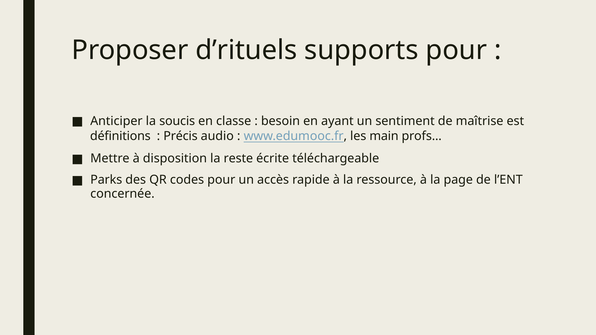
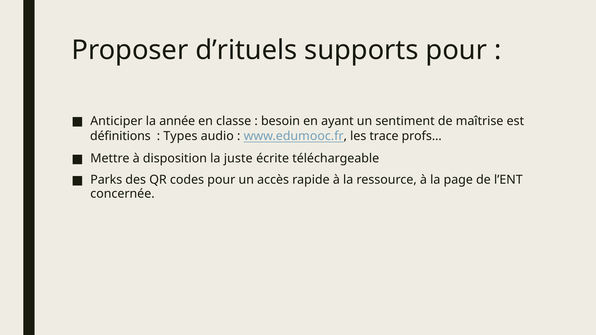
soucis: soucis -> année (177, 121)
Précis: Précis -> Types (180, 136)
main: main -> trace (384, 136)
reste: reste -> juste (238, 159)
